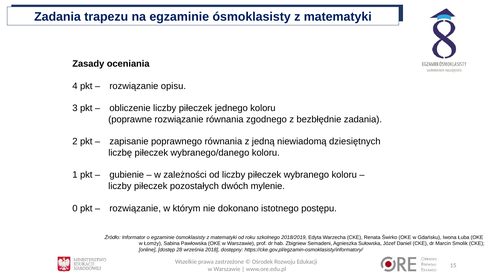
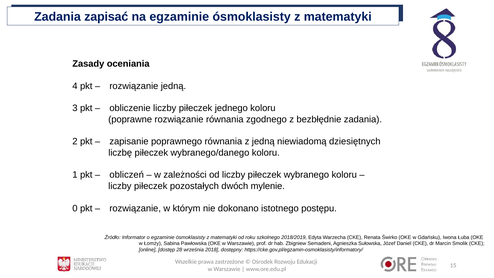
trapezu: trapezu -> zapisać (106, 17)
rozwiązanie opisu: opisu -> jedną (173, 86)
gubienie: gubienie -> obliczeń (127, 175)
